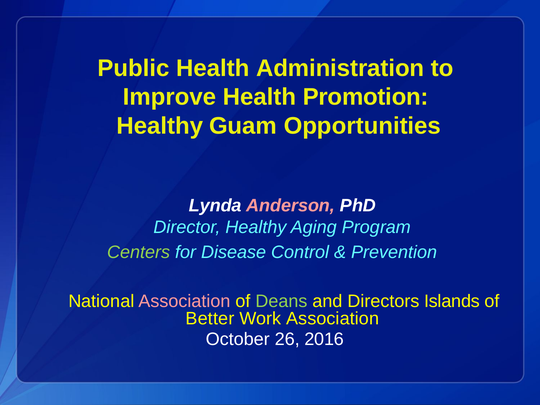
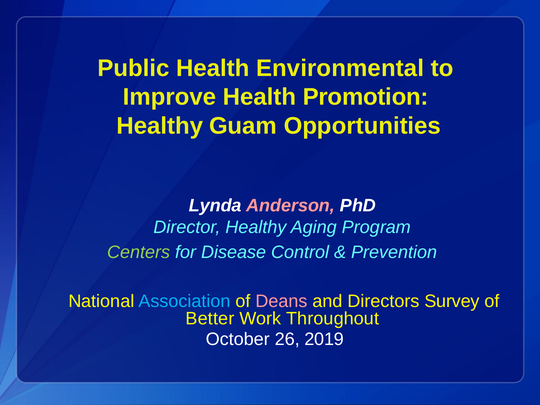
Administration: Administration -> Environmental (340, 68)
Association colour: pink -> light blue (184, 301)
Deans colour: light green -> pink (281, 301)
Islands: Islands -> Survey (452, 301)
Work Association: Association -> Throughout (333, 318)
2016: 2016 -> 2019 (324, 339)
